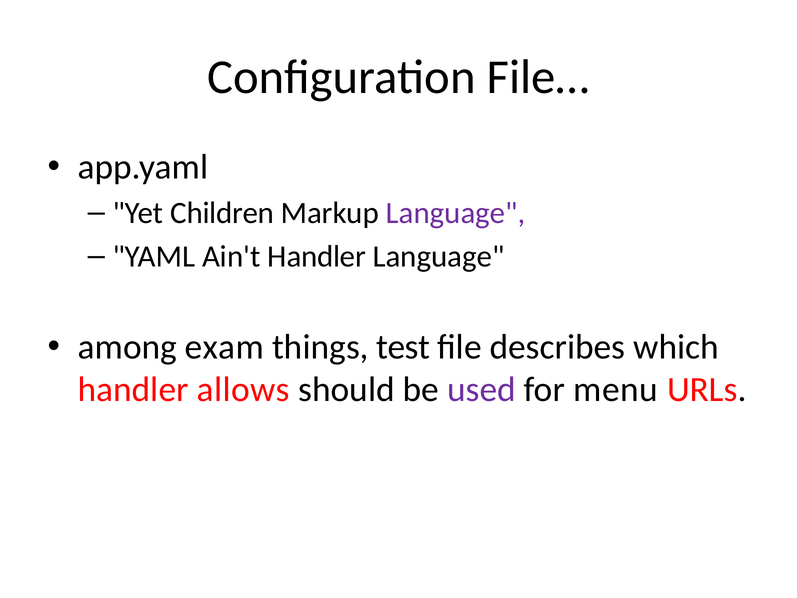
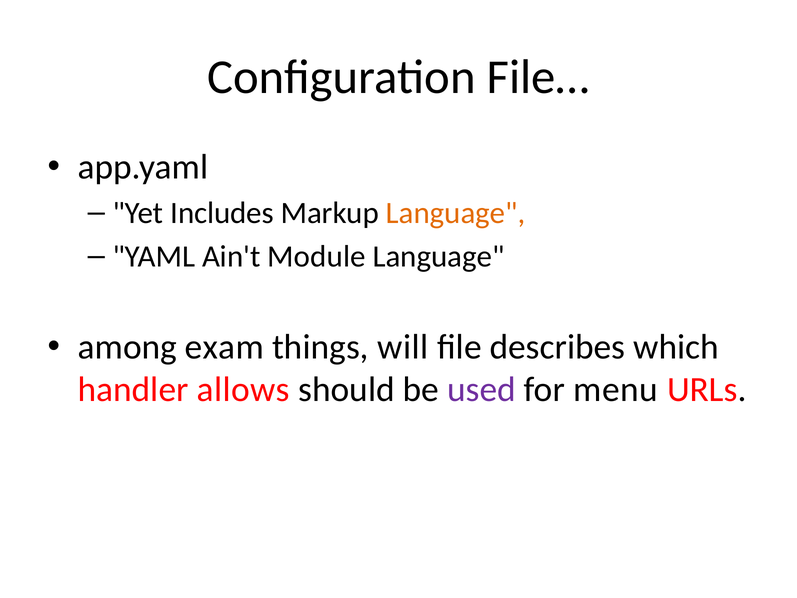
Children: Children -> Includes (222, 213)
Language colour: purple -> orange (456, 213)
Ain't Handler: Handler -> Module (317, 256)
test: test -> will (403, 347)
